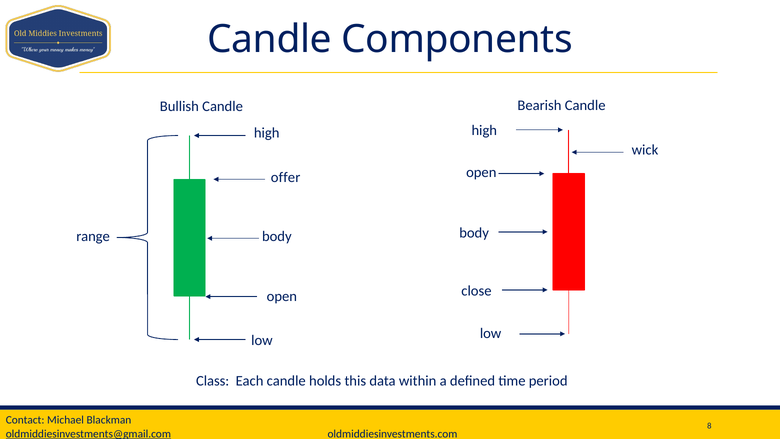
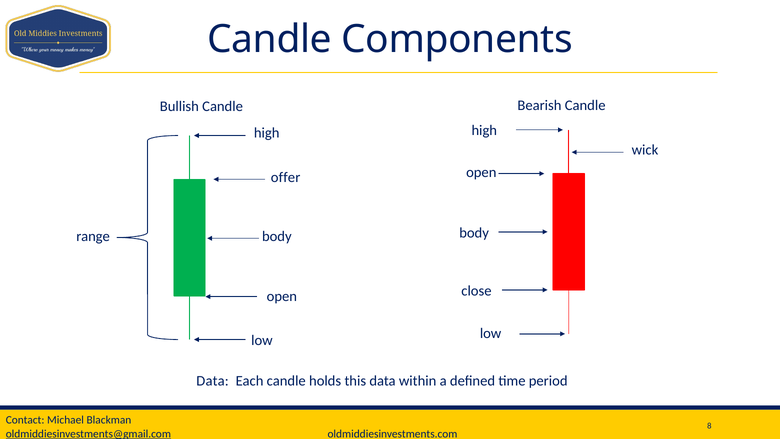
Class: Class -> Data (213, 381)
